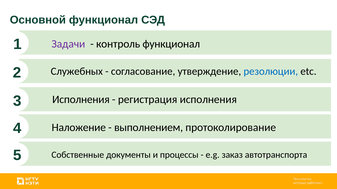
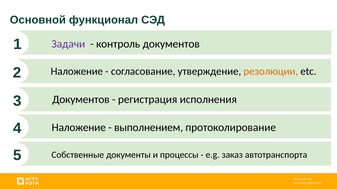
контроль функционал: функционал -> документов (171, 44)
Служебных: Служебных -> Наложение (77, 72)
резолюции colour: blue -> orange (271, 72)
Исполнения: Исполнения -> Документов (81, 100)
